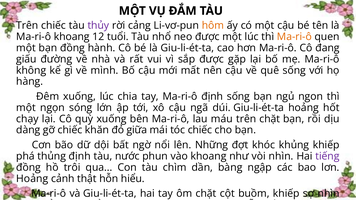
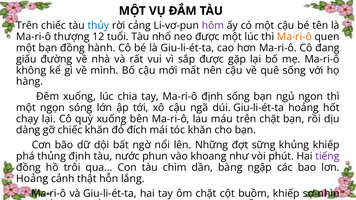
thủy colour: purple -> blue (98, 26)
hôm colour: orange -> purple (213, 26)
Ma-ri-ô khoang: khoang -> thượng (72, 37)
giữa: giữa -> đích (137, 130)
tóc chiếc: chiếc -> khăn (200, 130)
khóc: khóc -> sững (264, 145)
vòi nhìn: nhìn -> phút (281, 156)
hiểu: hiểu -> lắng (133, 179)
